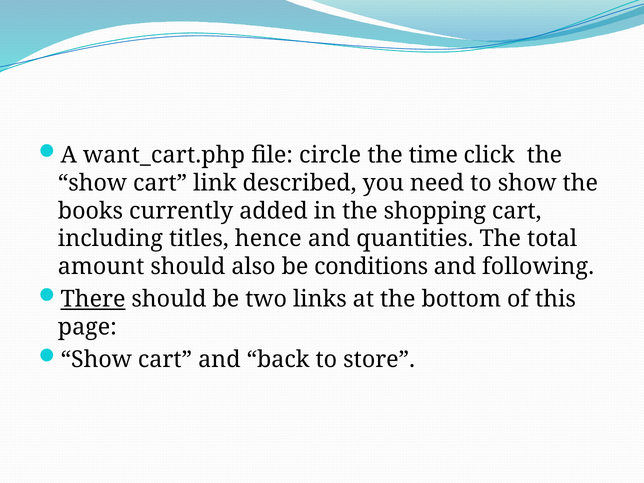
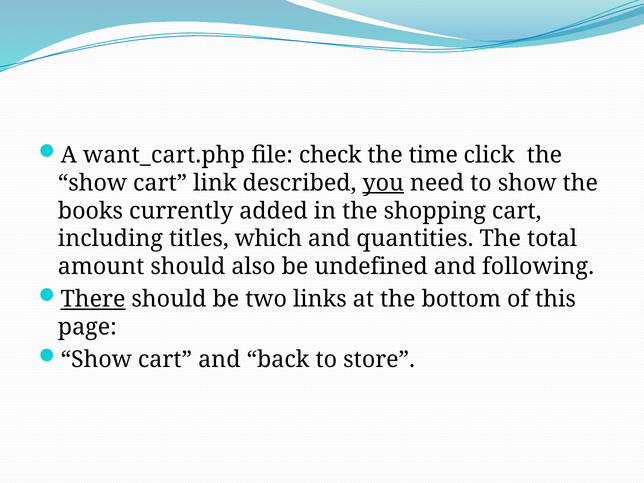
circle: circle -> check (330, 155)
you underline: none -> present (383, 183)
hence: hence -> which (268, 239)
conditions: conditions -> undefined (371, 267)
